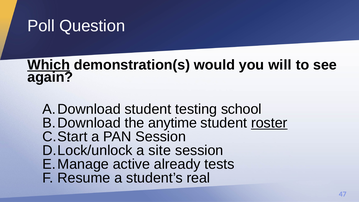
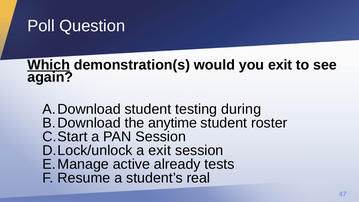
you will: will -> exit (280, 65)
school: school -> during (241, 109)
roster underline: present -> none (269, 123)
a site: site -> exit (160, 150)
